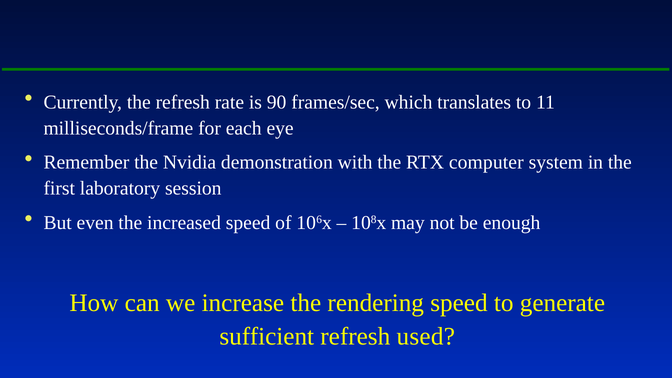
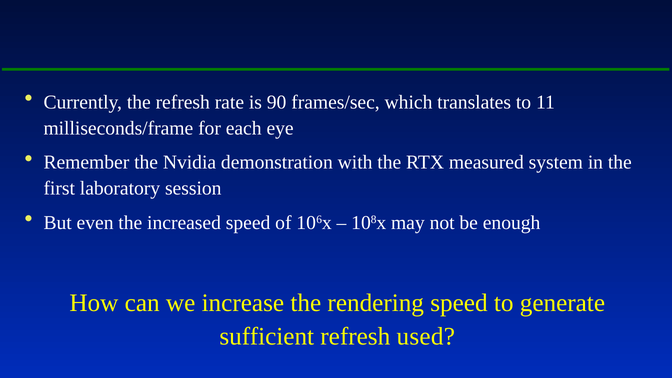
computer: computer -> measured (486, 162)
